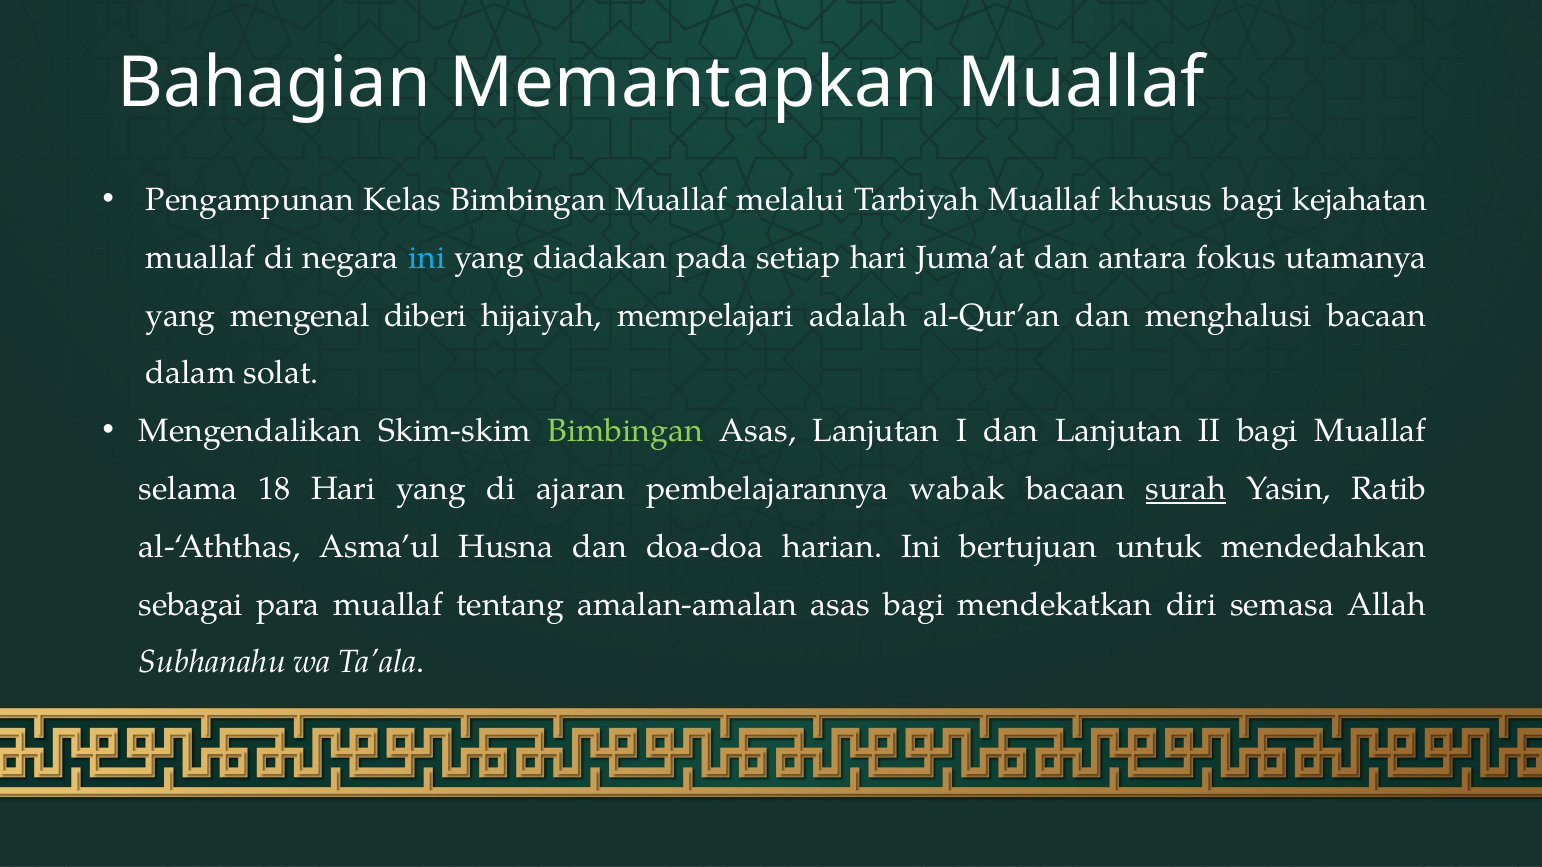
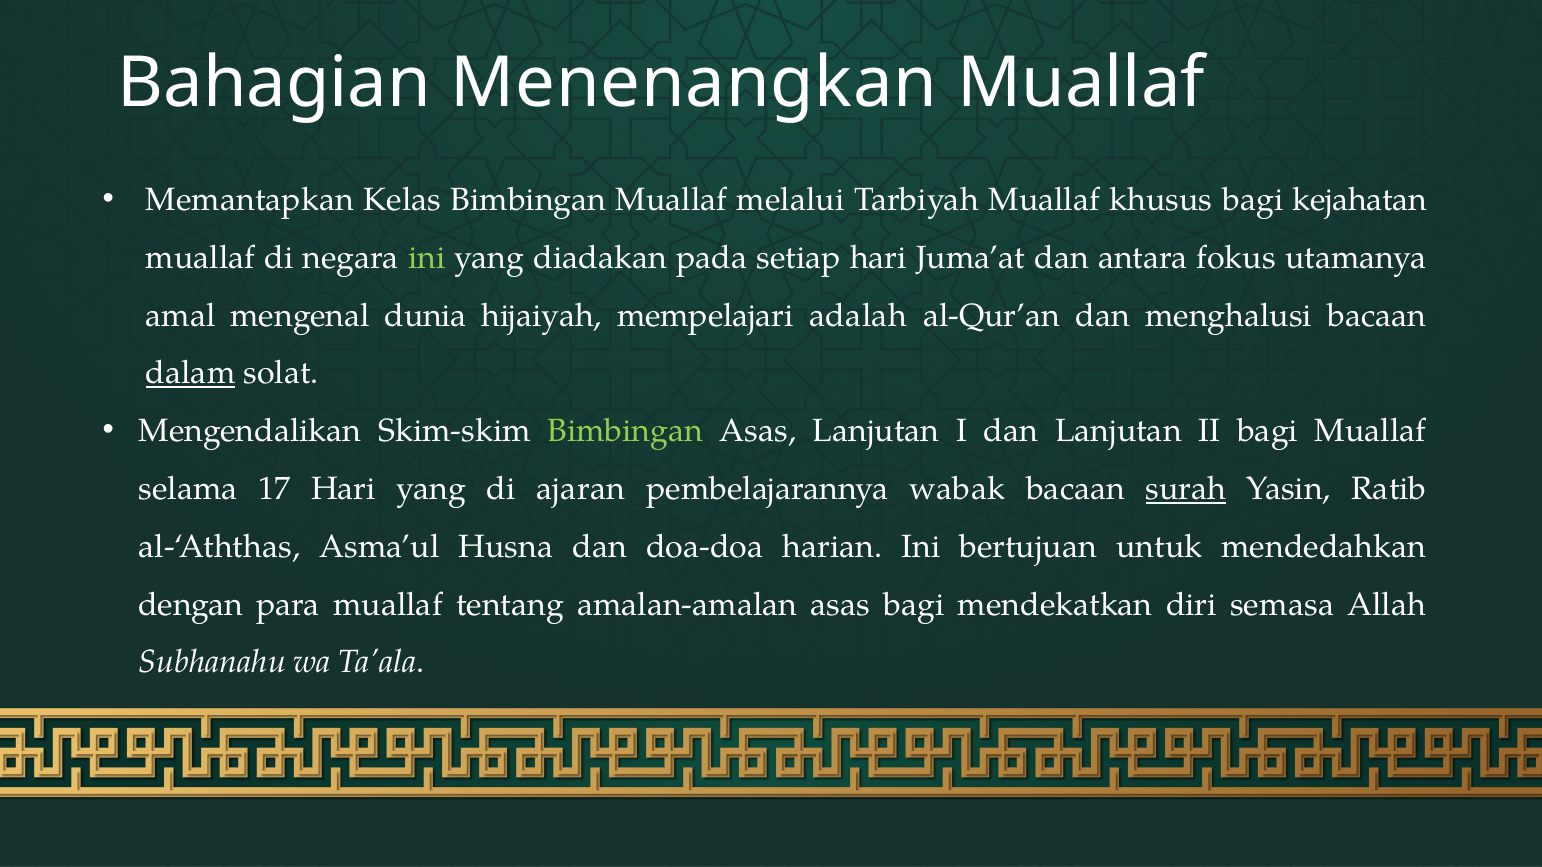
Memantapkan: Memantapkan -> Menenangkan (694, 83)
Pengampunan: Pengampunan -> Memantapkan (250, 200)
ini colour: light blue -> light green (427, 258)
yang: yang -> amal (181, 316)
diberi: diberi -> dunia (426, 316)
dalam underline: none -> present (191, 373)
18: 18 -> 17 (274, 489)
sebagai: sebagai -> dengan (191, 605)
